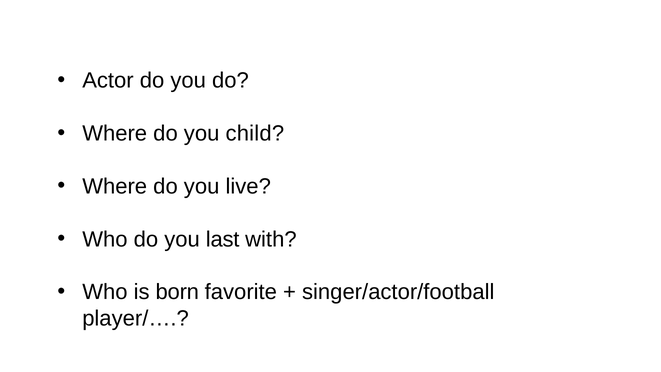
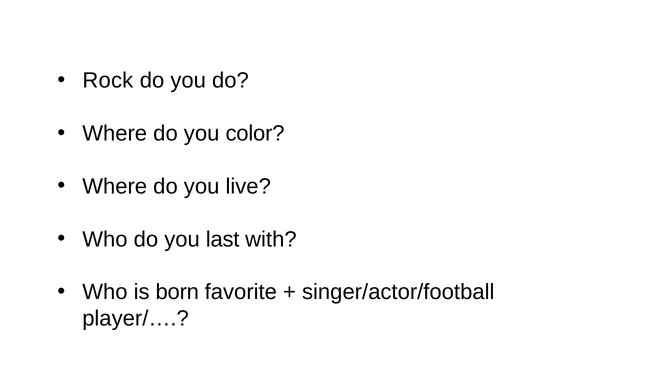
Actor: Actor -> Rock (108, 80)
child: child -> color (255, 133)
